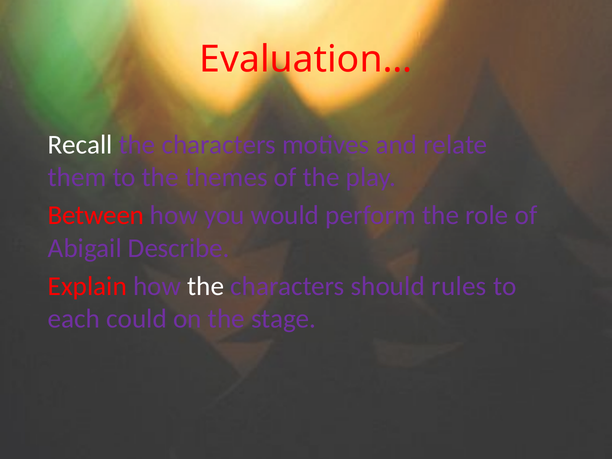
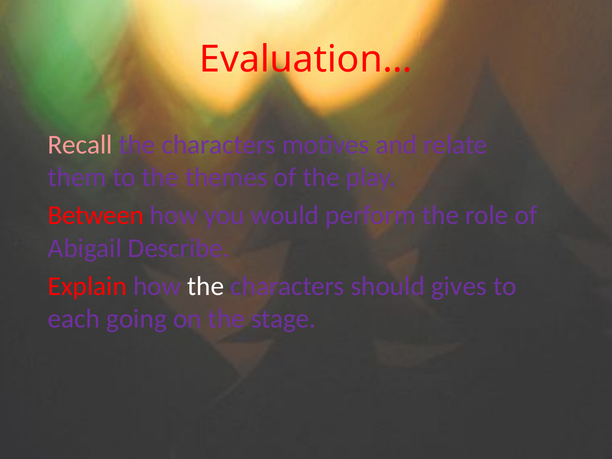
Recall colour: white -> pink (80, 145)
rules: rules -> gives (459, 286)
could: could -> going (137, 319)
